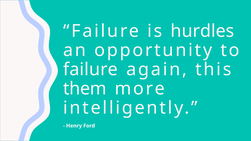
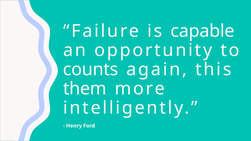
hurdles: hurdles -> capable (203, 31)
failure: failure -> counts (91, 70)
